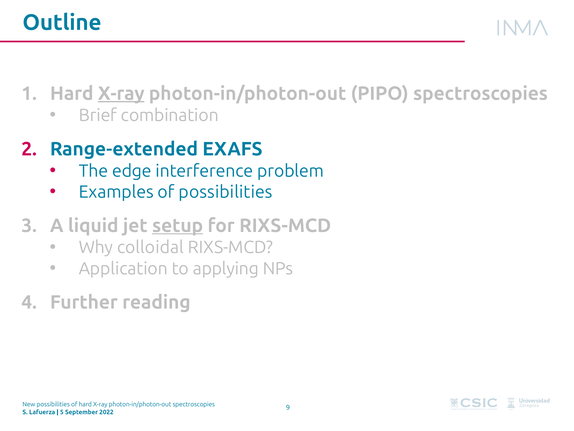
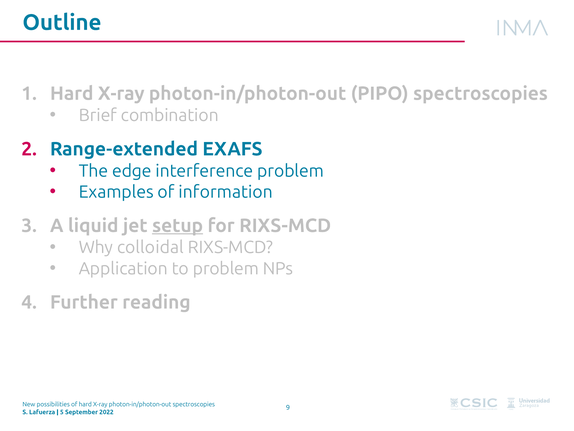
X-ray underline: present -> none (121, 93)
of possibilities: possibilities -> information (226, 192)
to applying: applying -> problem (226, 268)
